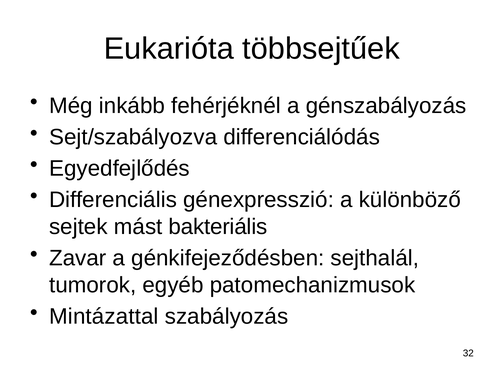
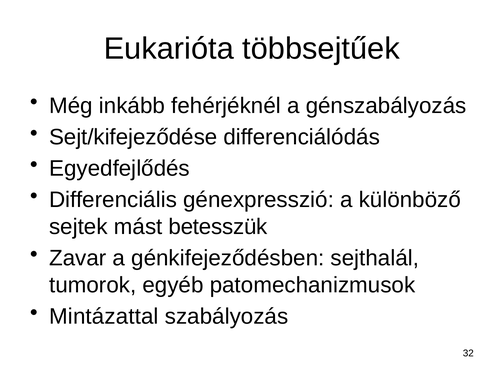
Sejt/szabályozva: Sejt/szabályozva -> Sejt/kifejeződése (133, 137)
bakteriális: bakteriális -> betesszük (218, 227)
